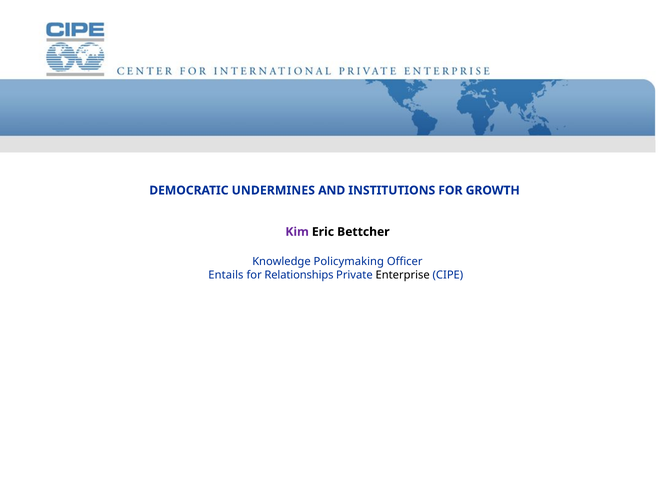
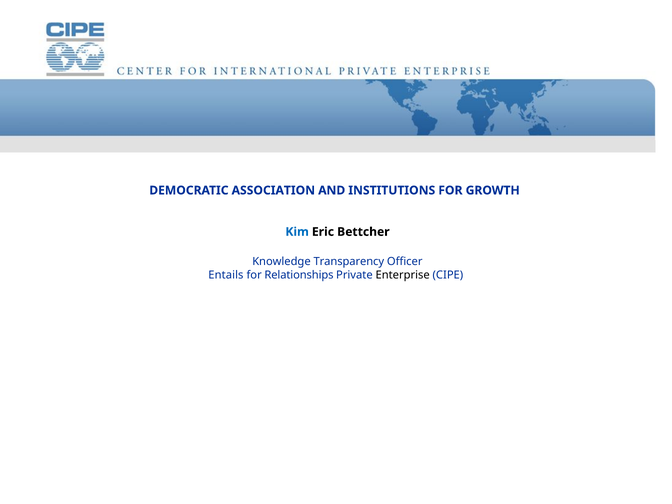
UNDERMINES: UNDERMINES -> ASSOCIATION (273, 190)
Kim colour: purple -> blue (297, 232)
Policymaking: Policymaking -> Transparency (349, 261)
